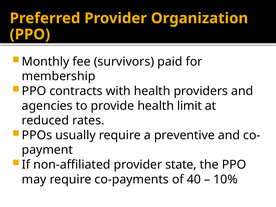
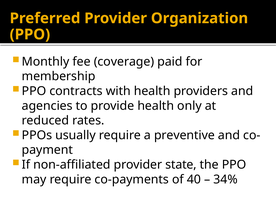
survivors: survivors -> coverage (124, 62)
limit: limit -> only (189, 106)
10%: 10% -> 34% (225, 179)
